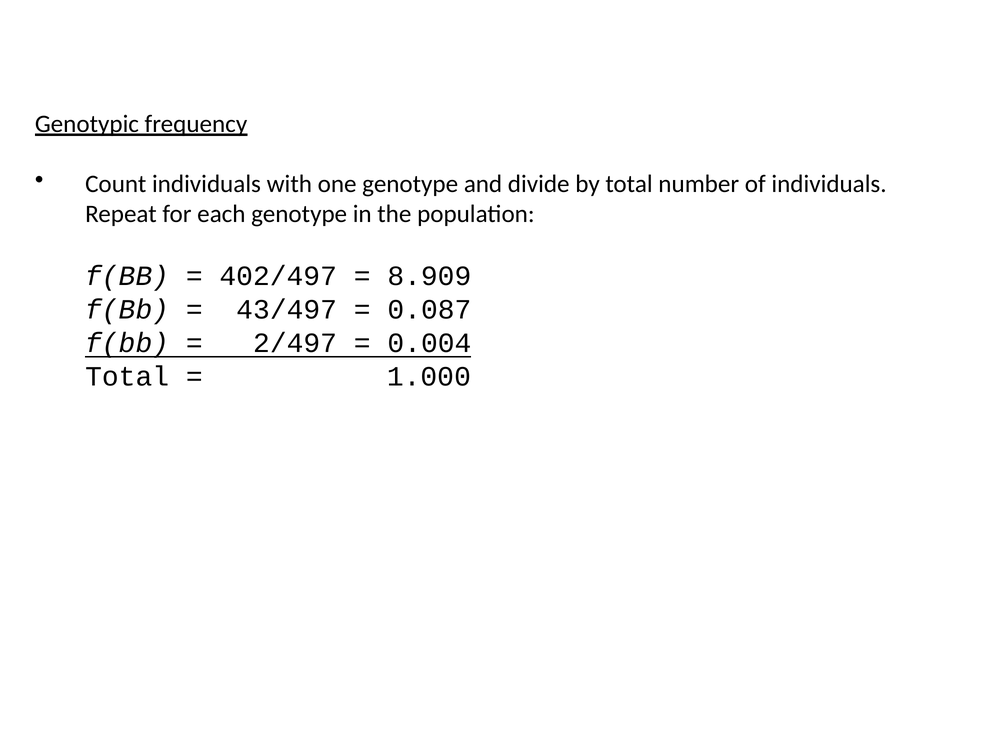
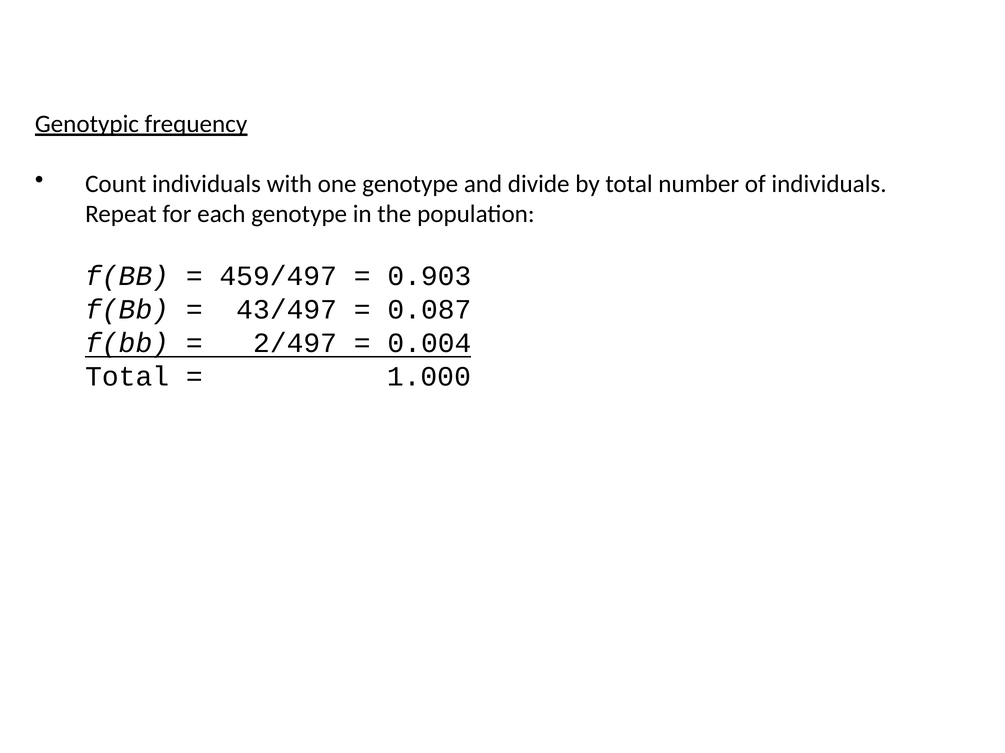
402/497: 402/497 -> 459/497 (278, 277)
8.909: 8.909 -> 0.903 (429, 277)
